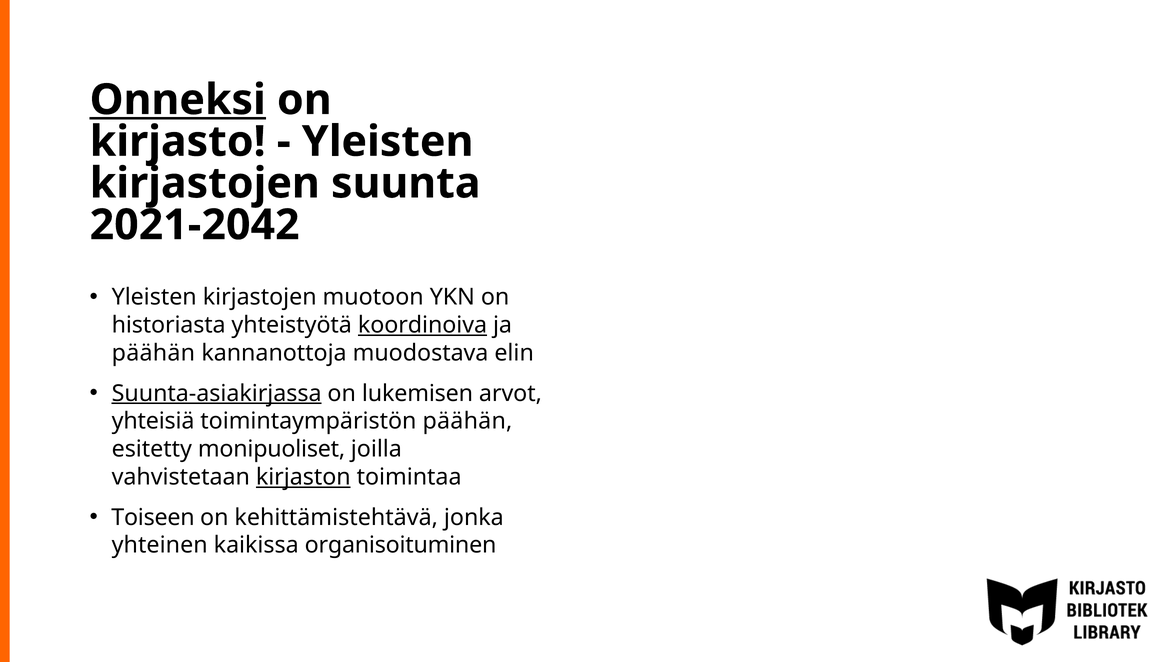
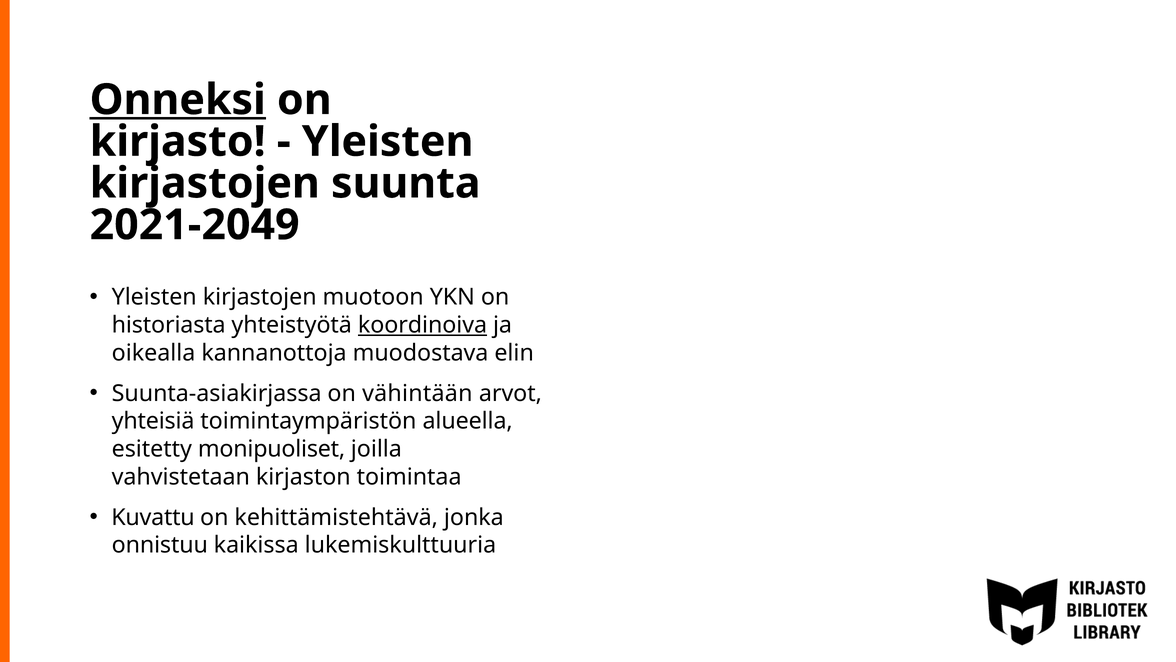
2021-2042: 2021-2042 -> 2021-2049 (195, 225)
päähän: päähän -> oikealla (154, 353)
Suunta-asiakirjassa underline: present -> none (217, 393)
lukemisen: lukemisen -> vähintään (417, 393)
toimintaympäristön päähän: päähän -> alueella (468, 421)
kirjaston underline: present -> none (303, 477)
Toiseen: Toiseen -> Kuvattu (153, 517)
yhteinen: yhteinen -> onnistuu (160, 545)
organisoituminen: organisoituminen -> lukemiskulttuuria (400, 545)
